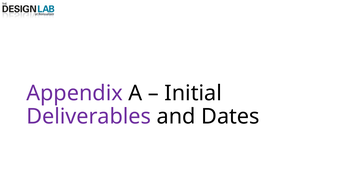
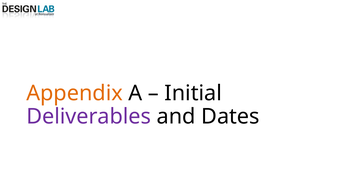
Appendix colour: purple -> orange (75, 93)
